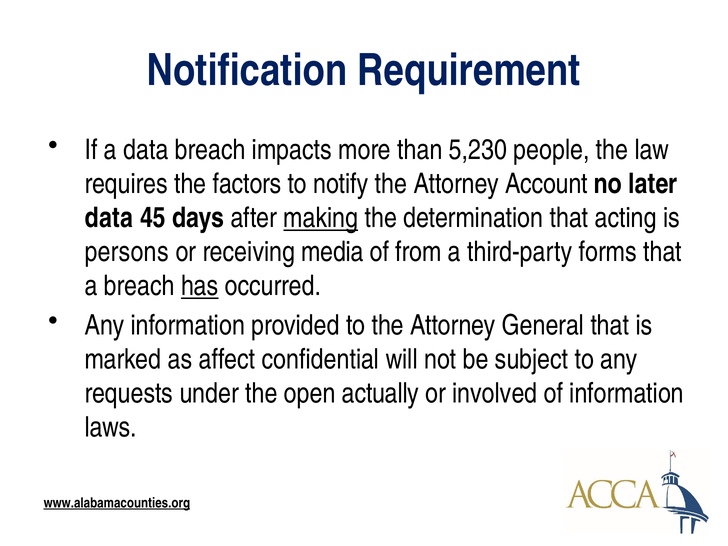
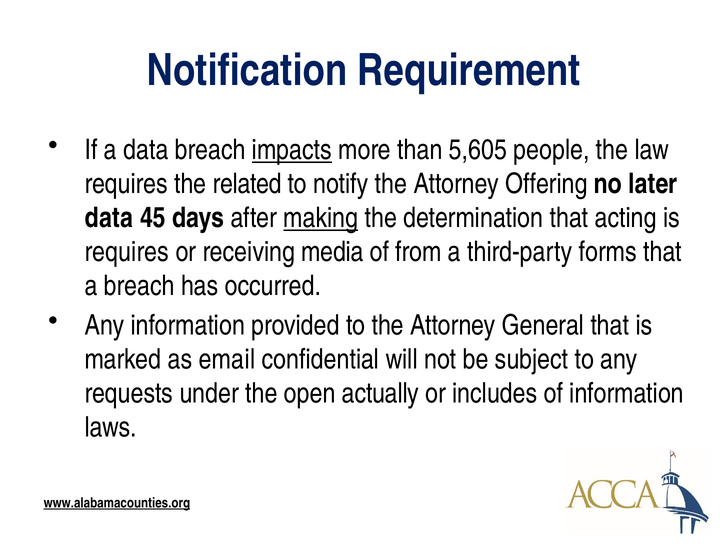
impacts underline: none -> present (292, 150)
5,230: 5,230 -> 5,605 (478, 150)
factors: factors -> related (247, 184)
Account: Account -> Offering (546, 184)
persons: persons -> requires (127, 252)
has underline: present -> none (200, 286)
affect: affect -> email (227, 360)
involved: involved -> includes (495, 394)
